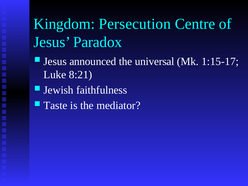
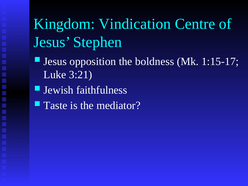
Persecution: Persecution -> Vindication (135, 24)
Paradox: Paradox -> Stephen (98, 42)
announced: announced -> opposition (93, 61)
universal: universal -> boldness (155, 61)
8:21: 8:21 -> 3:21 (81, 75)
